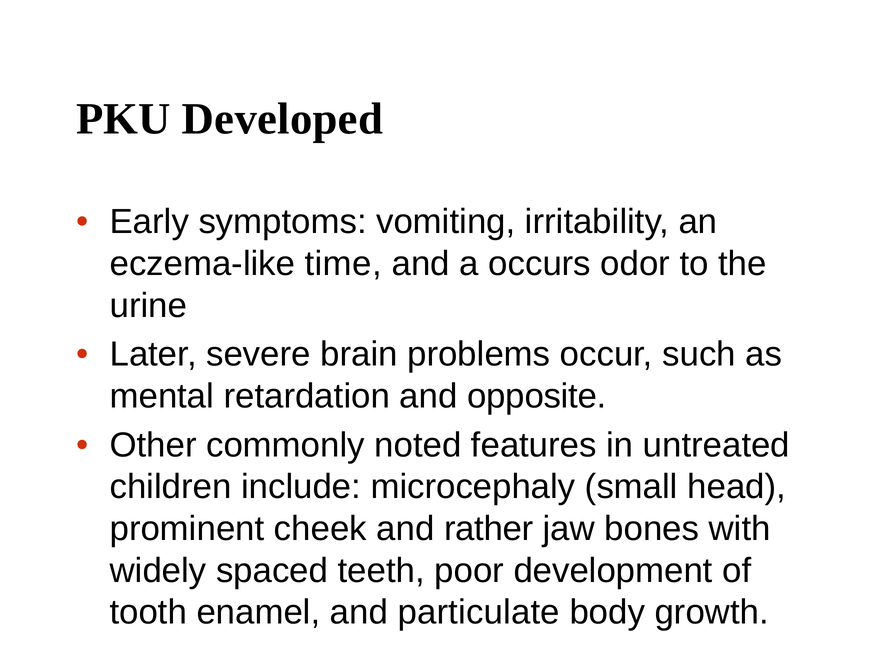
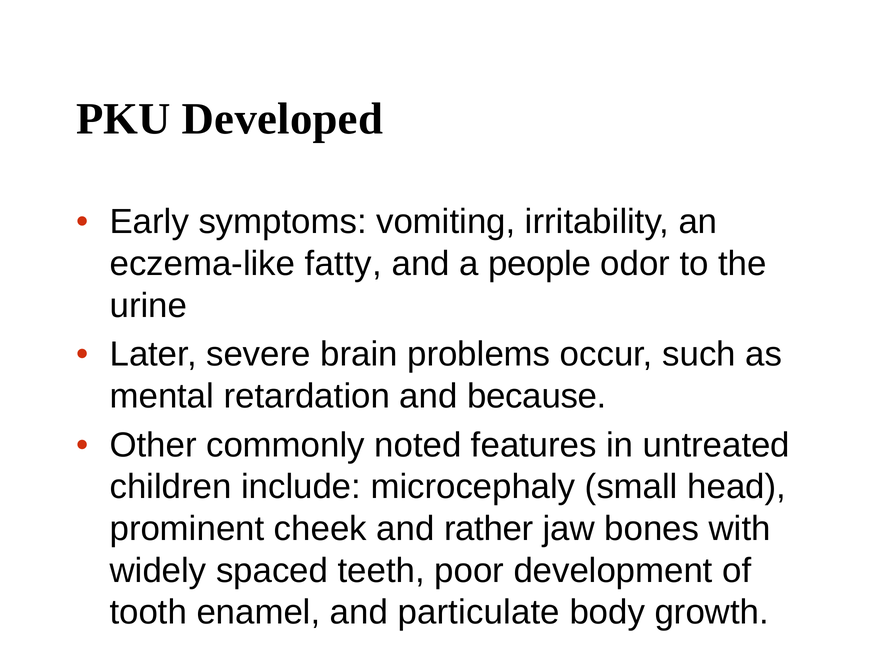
time: time -> fatty (343, 264)
occurs: occurs -> people (540, 264)
opposite: opposite -> because (537, 396)
